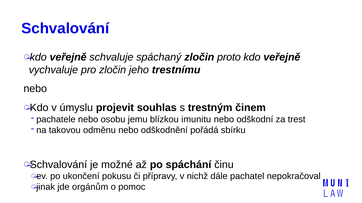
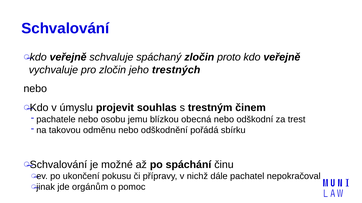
trestnímu: trestnímu -> trestných (176, 70)
imunitu: imunitu -> obecná (196, 120)
